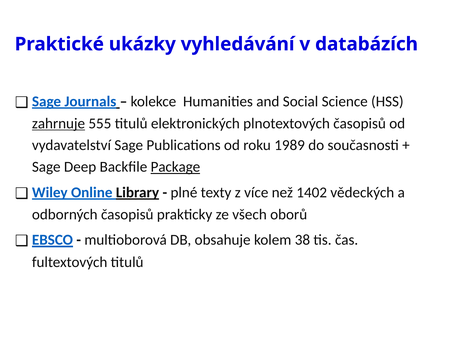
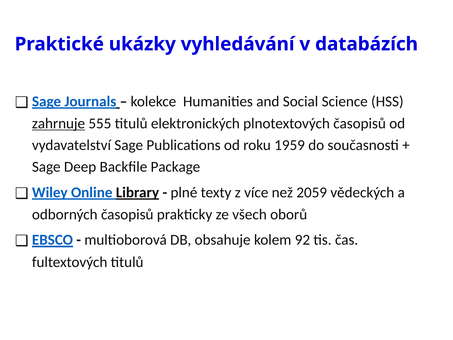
1989: 1989 -> 1959 (290, 145)
Package underline: present -> none (175, 167)
1402: 1402 -> 2059 (312, 192)
38: 38 -> 92 (302, 240)
